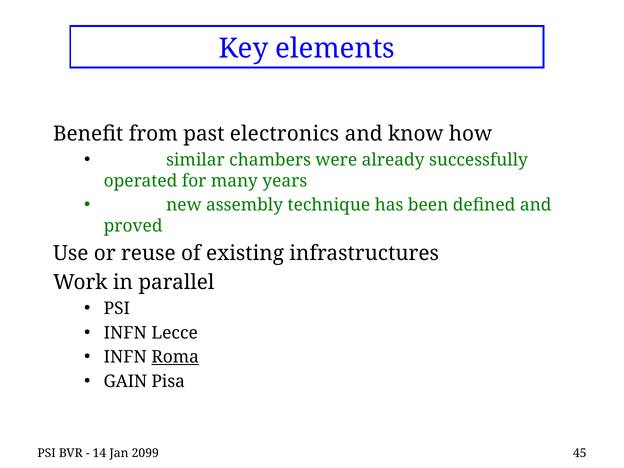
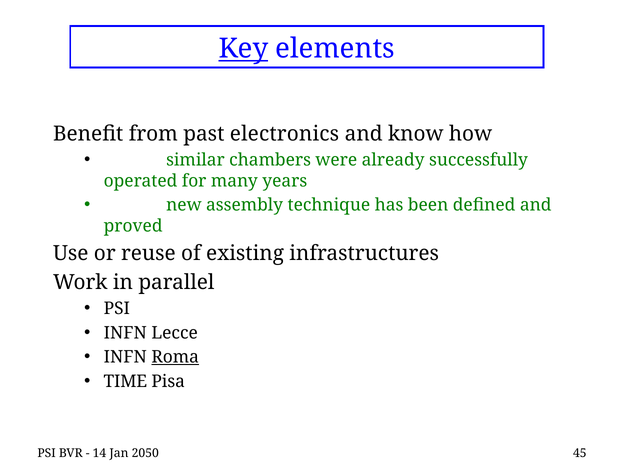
Key underline: none -> present (243, 49)
GAIN: GAIN -> TIME (125, 381)
2099: 2099 -> 2050 (145, 453)
